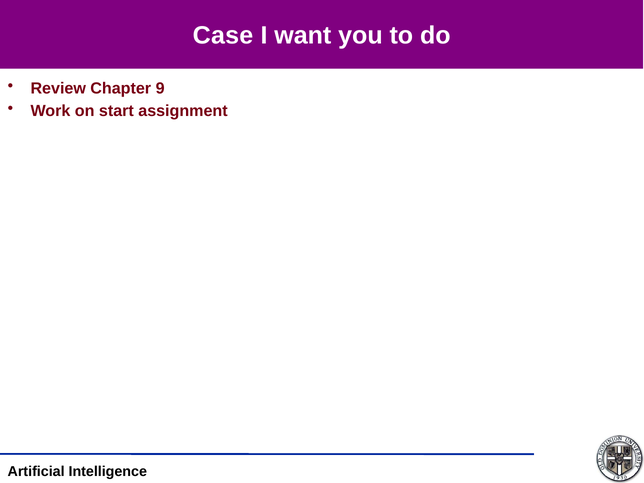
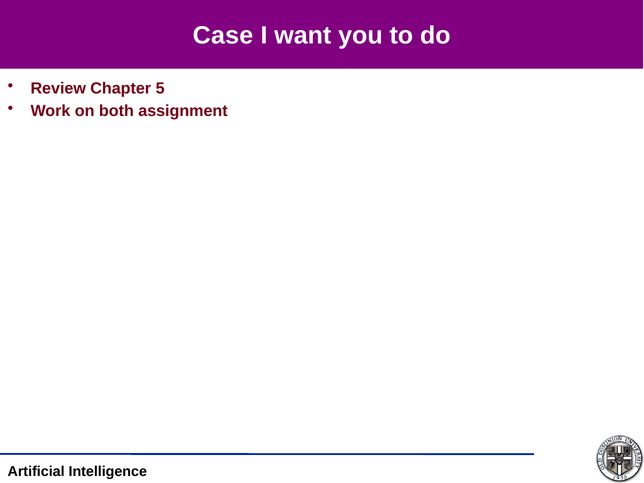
9: 9 -> 5 (160, 88)
start: start -> both (116, 111)
